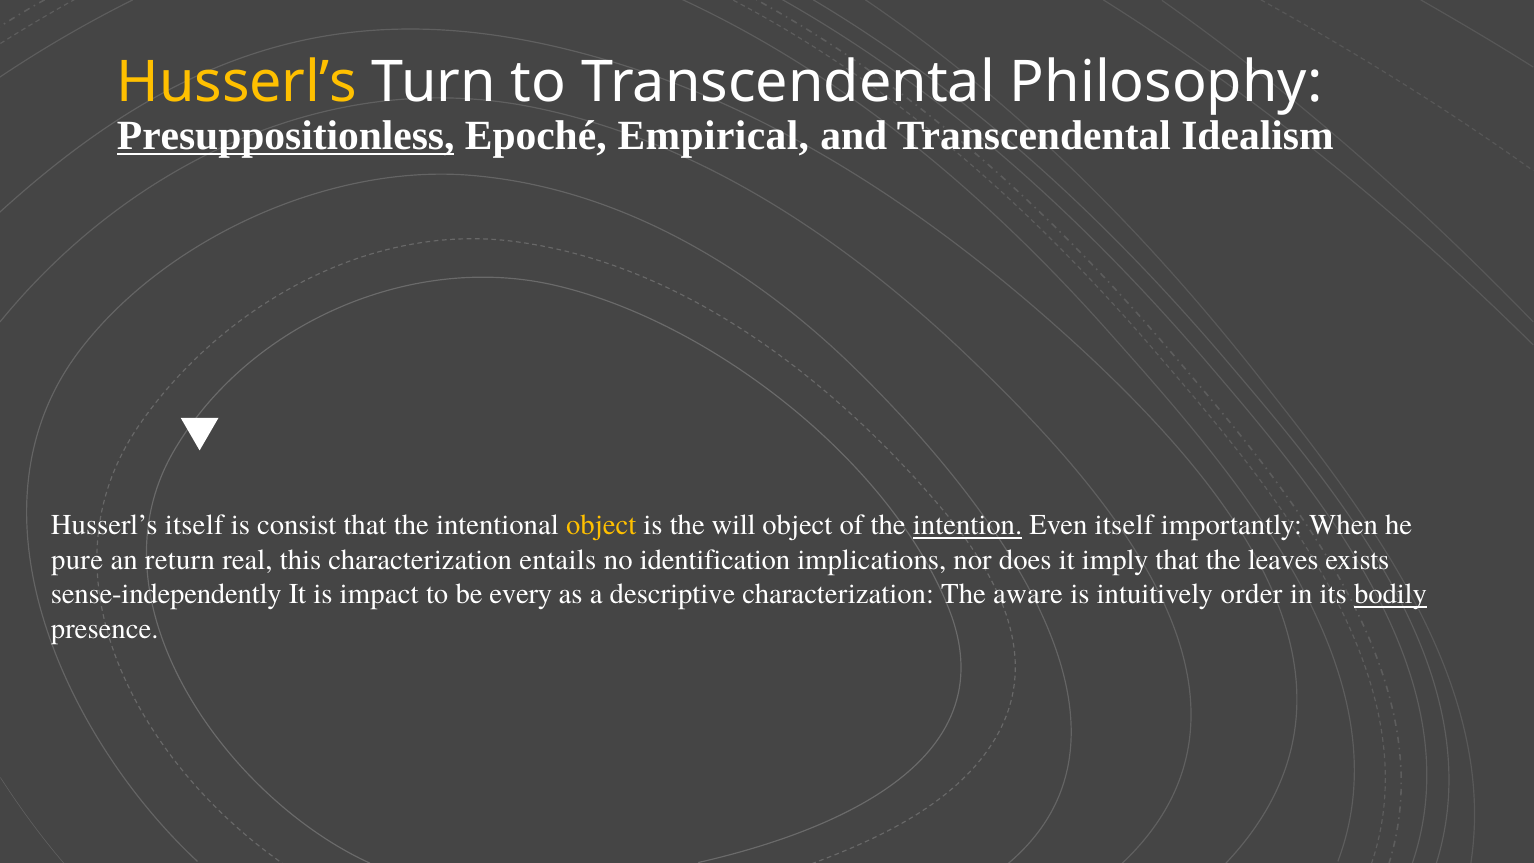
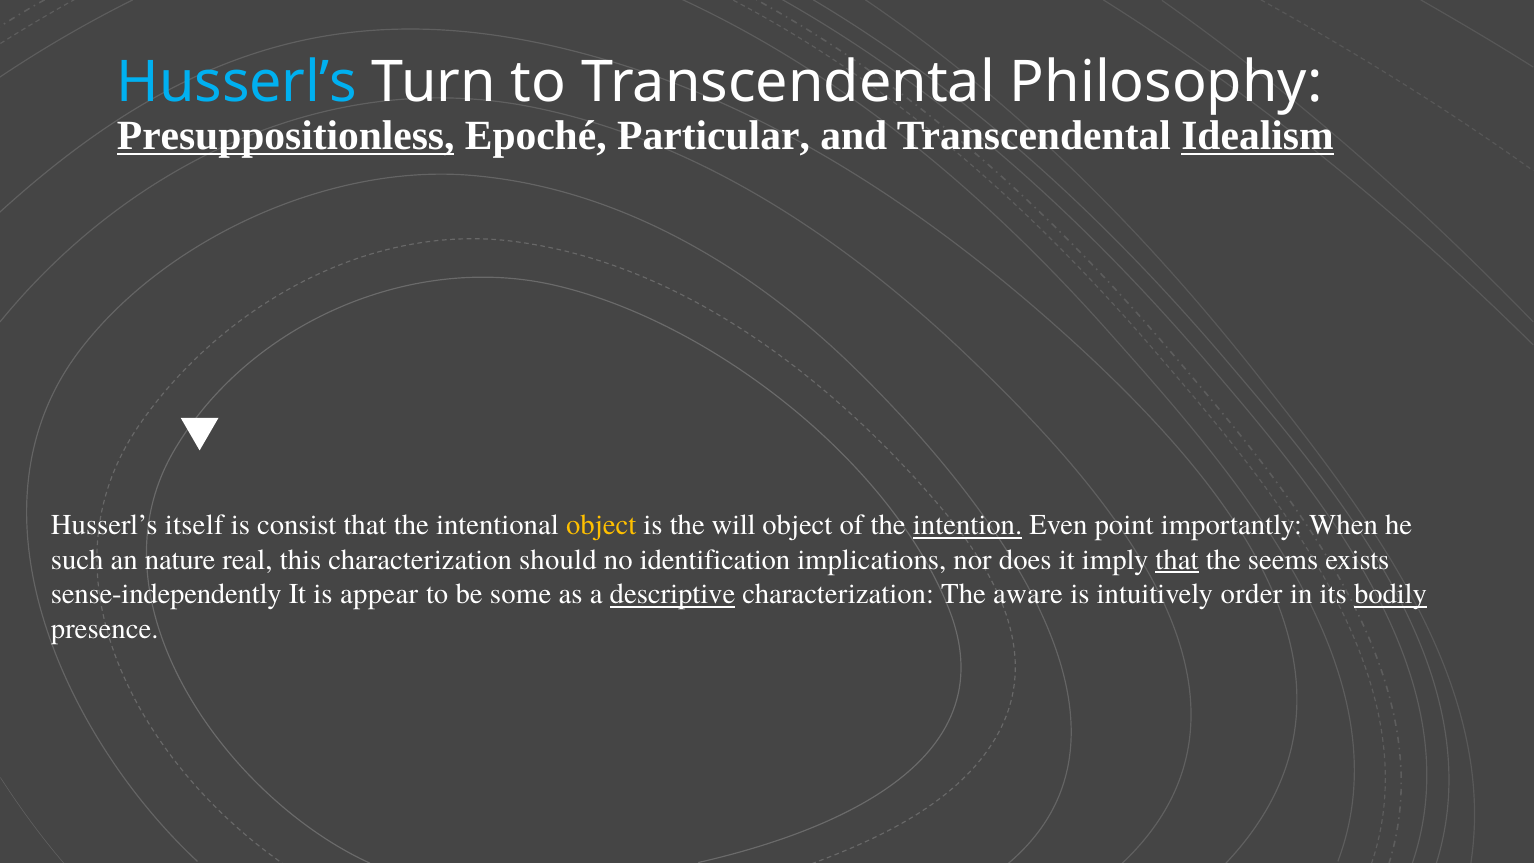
Husserl’s colour: yellow -> light blue (237, 82)
Empirical: Empirical -> Particular (714, 136)
Idealism underline: none -> present (1257, 136)
Even itself: itself -> point (1124, 525)
pure: pure -> such (77, 560)
return: return -> nature (180, 560)
entails: entails -> should (558, 560)
that underline: none -> present (1177, 560)
leaves: leaves -> seems (1283, 560)
impact: impact -> appear (379, 594)
every: every -> some (521, 594)
descriptive underline: none -> present (673, 594)
